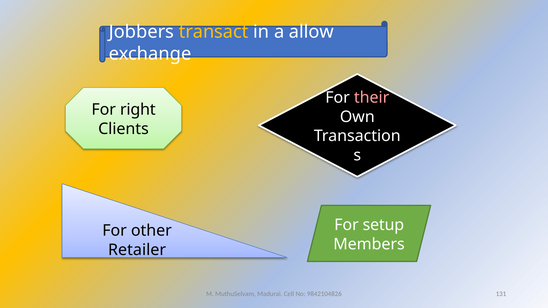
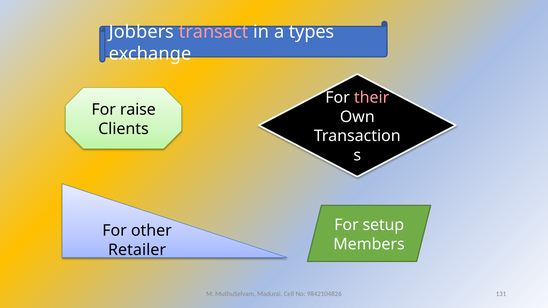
transact colour: yellow -> pink (214, 32)
allow: allow -> types (312, 32)
right: right -> raise (138, 110)
